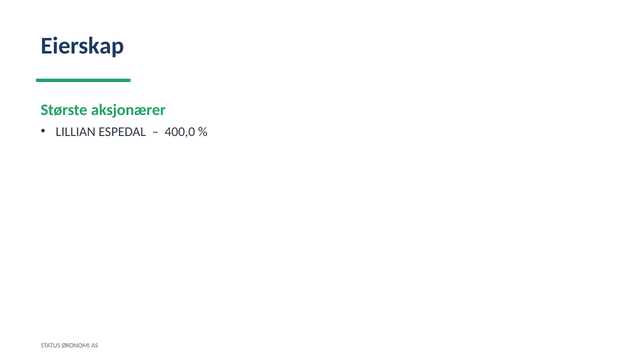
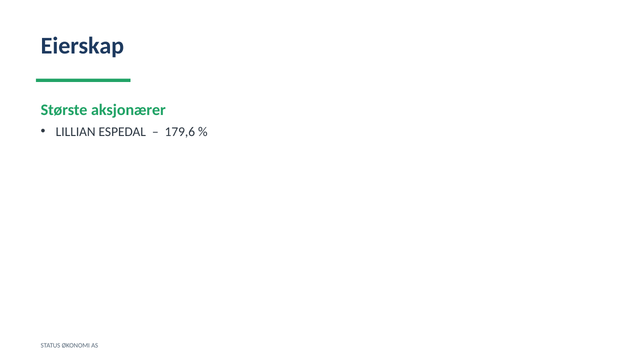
400,0: 400,0 -> 179,6 (180, 132)
